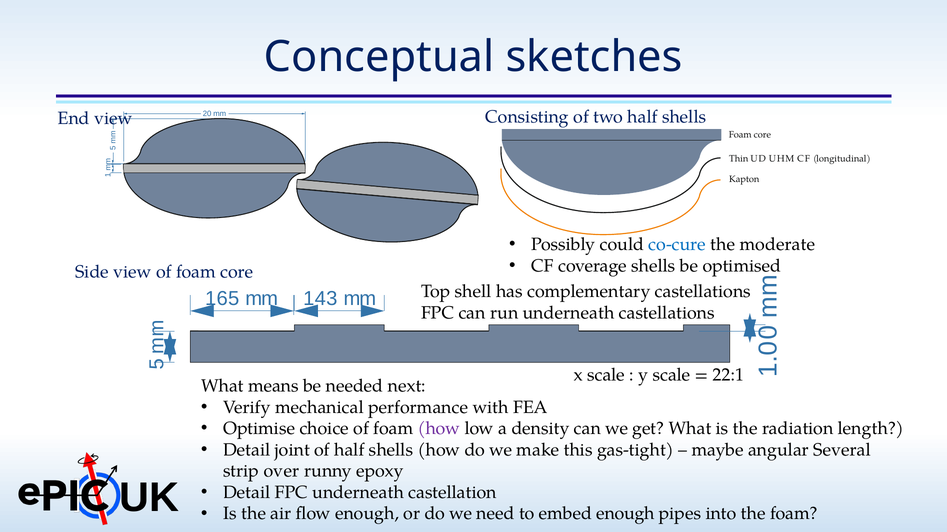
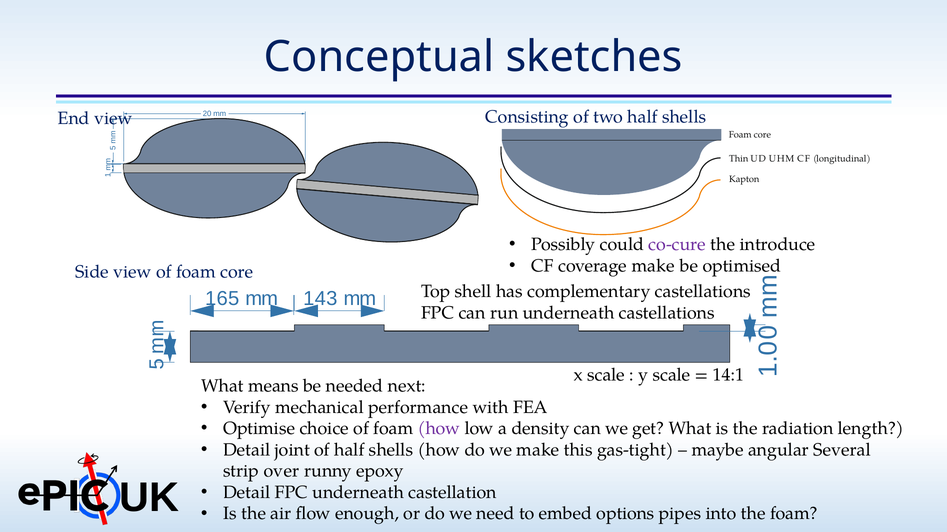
co-cure colour: blue -> purple (677, 245)
moderate: moderate -> introduce (778, 245)
coverage shells: shells -> make (653, 266)
22:1: 22:1 -> 14:1 (728, 375)
embed enough: enough -> options (625, 514)
